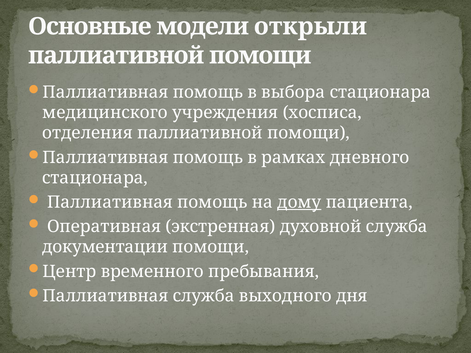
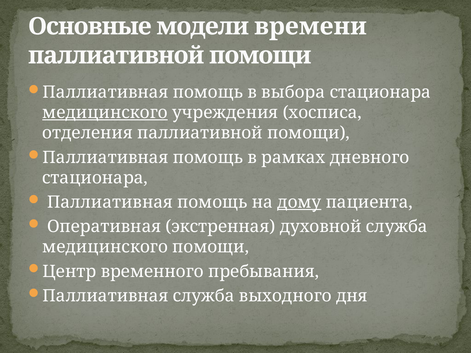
открыли: открыли -> времени (310, 26)
медицинского underline: none -> present (105, 113)
документации: документации -> медицинского (105, 247)
